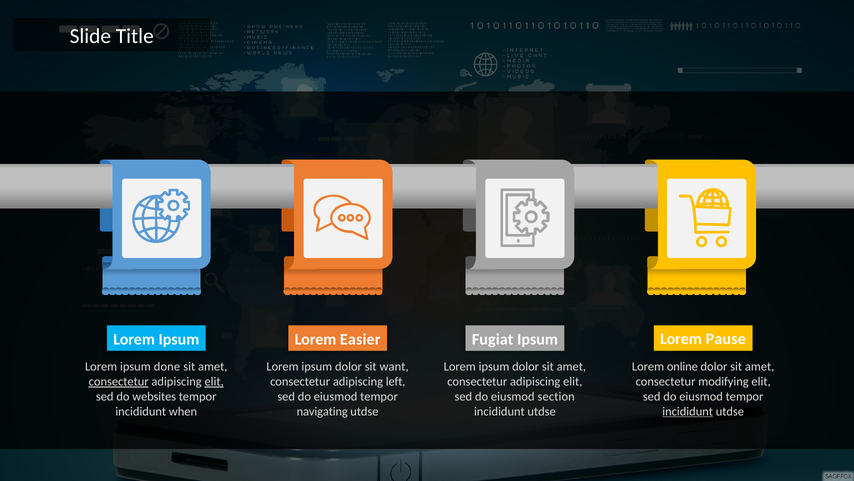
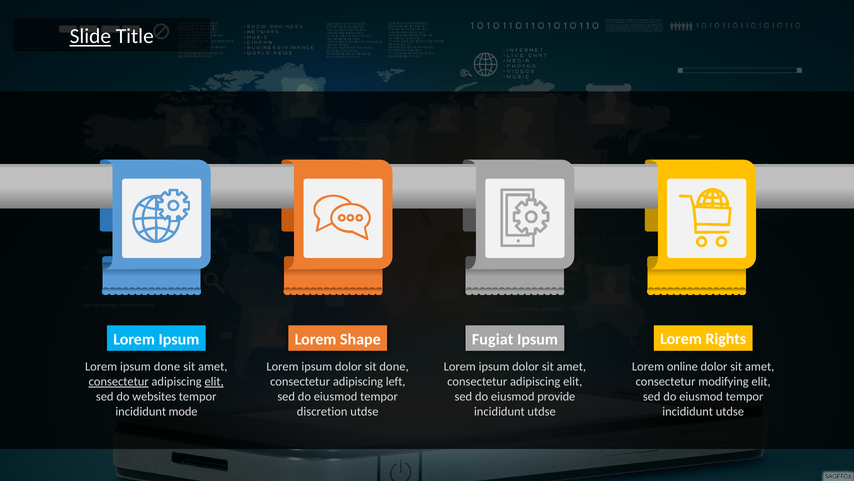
Slide underline: none -> present (90, 36)
Easier: Easier -> Shape (360, 339)
Pause: Pause -> Rights (726, 339)
sit want: want -> done (394, 366)
section: section -> provide (556, 396)
incididunt underline: present -> none (688, 411)
when: when -> mode (183, 411)
navigating: navigating -> discretion (322, 411)
